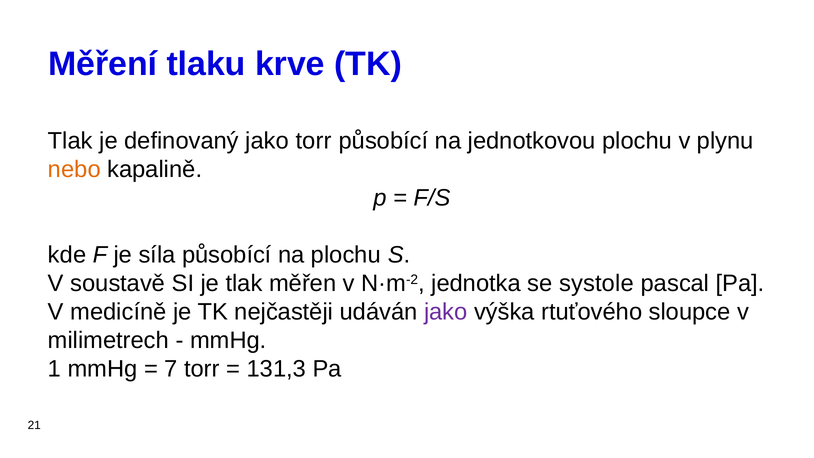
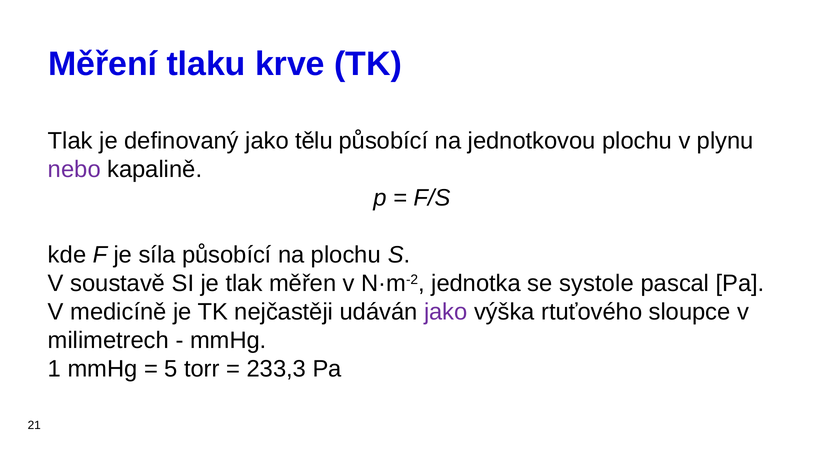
jako torr: torr -> tělu (314, 141)
nebo colour: orange -> purple (74, 169)
7: 7 -> 5 (171, 369)
131,3: 131,3 -> 233,3 (276, 369)
